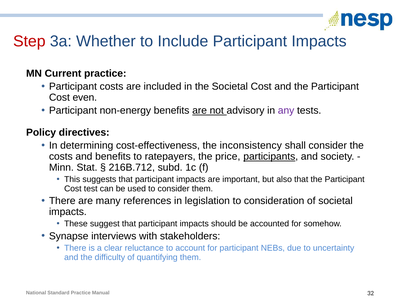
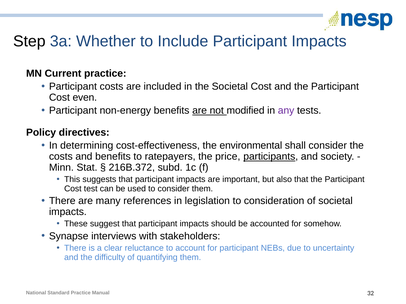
Step colour: red -> black (29, 41)
advisory: advisory -> modified (246, 111)
inconsistency: inconsistency -> environmental (251, 146)
216B.712: 216B.712 -> 216B.372 (132, 168)
